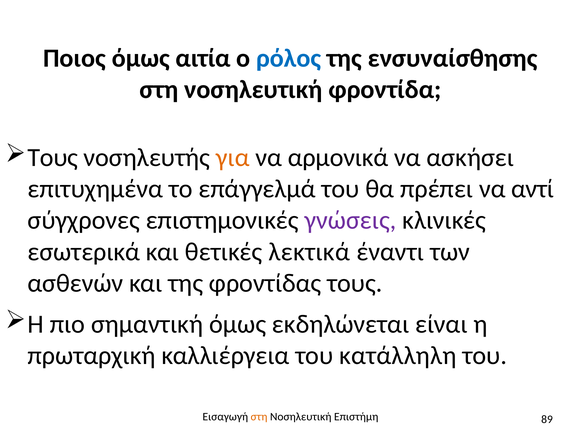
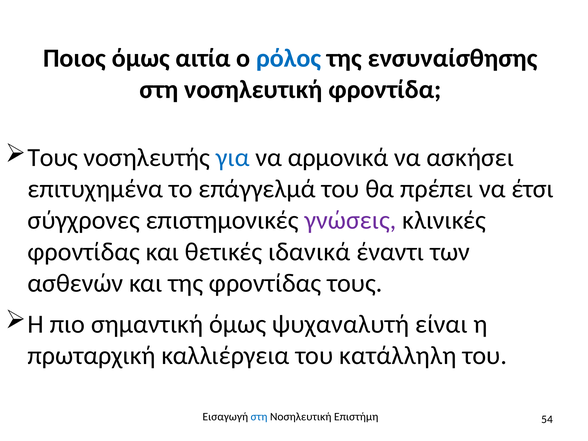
για colour: orange -> blue (233, 158)
αντί: αντί -> έτσι (533, 189)
εσωτερικά: εσωτερικά -> φροντίδας (84, 252)
λεκτικά: λεκτικά -> ιδανικά (309, 252)
εκδηλώνεται: εκδηλώνεται -> ψυχαναλυτή (341, 324)
στη colour: orange -> blue (259, 417)
89: 89 -> 54 (547, 419)
